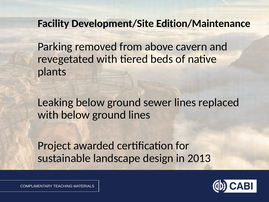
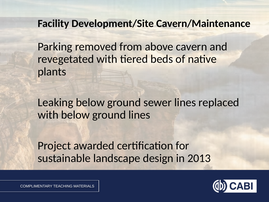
Edition/Maintenance: Edition/Maintenance -> Cavern/Maintenance (203, 24)
